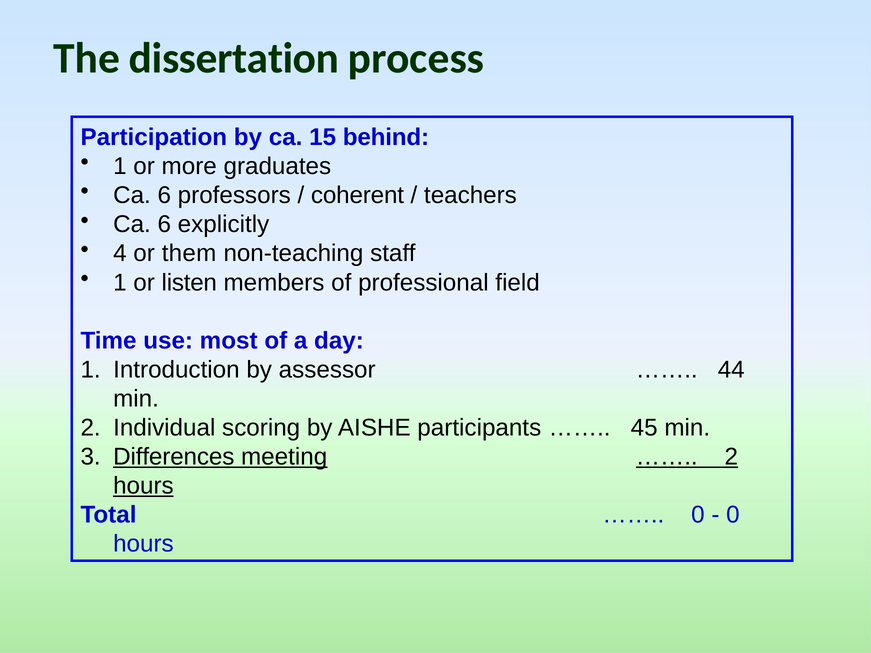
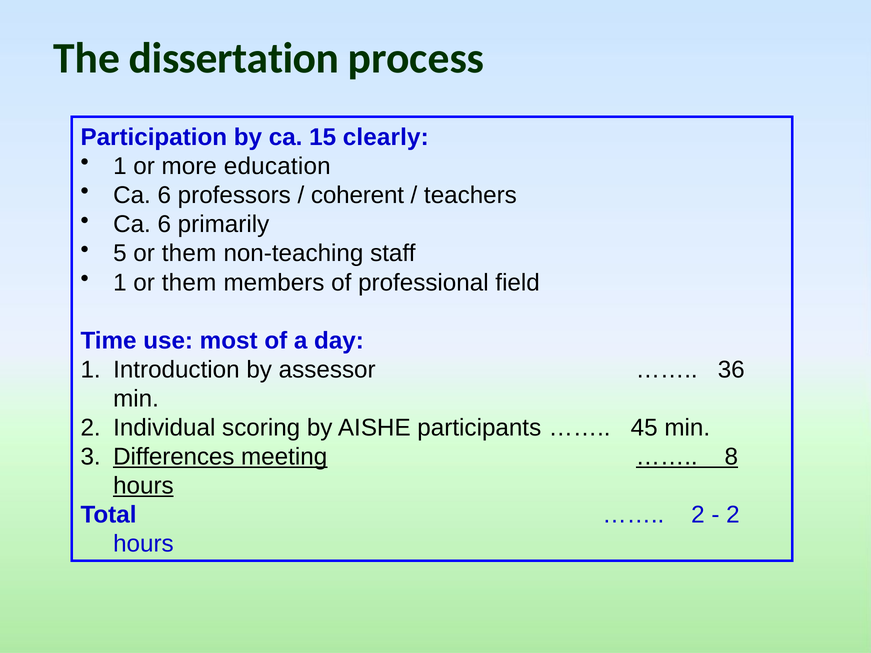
behind: behind -> clearly (386, 137)
graduates: graduates -> education (277, 166)
explicitly: explicitly -> primarily (224, 225)
4: 4 -> 5 (120, 254)
1 or listen: listen -> them (189, 283)
44: 44 -> 36 (731, 370)
2: 2 -> 8 (731, 457)
0: 0 -> 2 (698, 515)
0: 0 -> 2 (733, 515)
